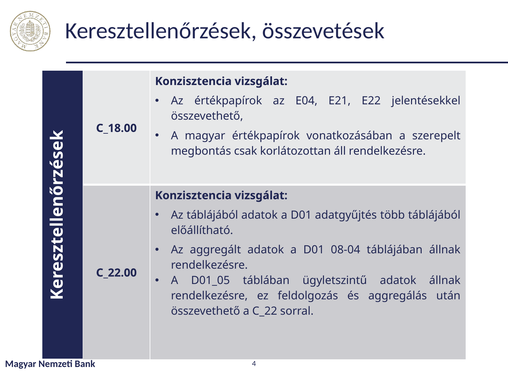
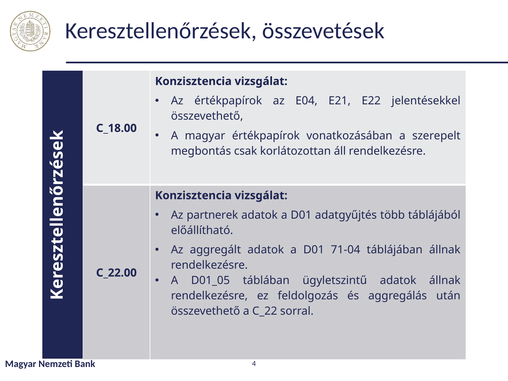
Az táblájából: táblájából -> partnerek (212, 215)
08-04: 08-04 -> 71-04 (346, 250)
